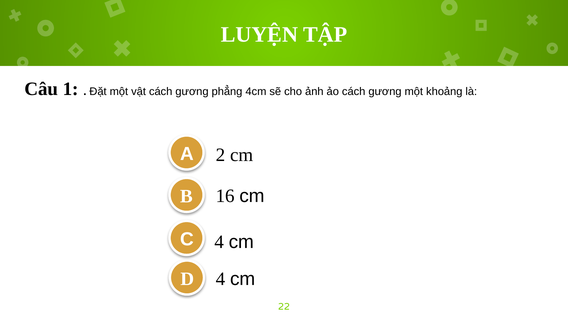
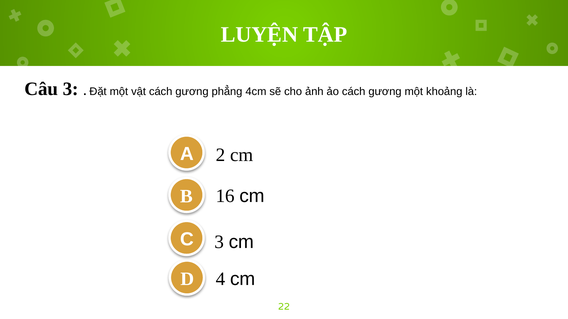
Câu 1: 1 -> 3 (71, 89)
C 4: 4 -> 3 (219, 242)
